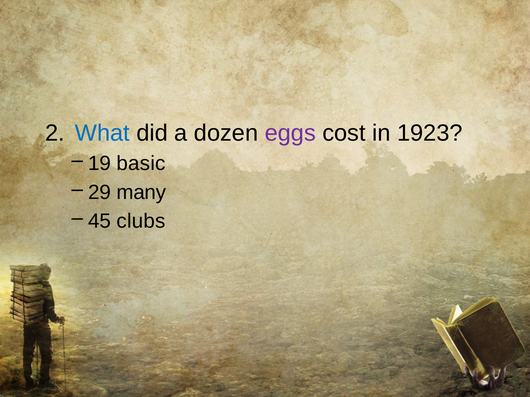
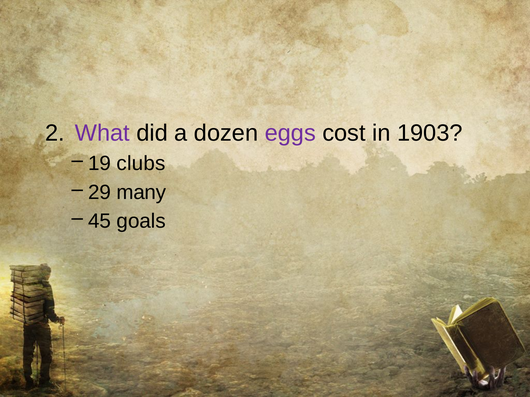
What colour: blue -> purple (102, 133)
1923: 1923 -> 1903 (430, 133)
basic: basic -> clubs (141, 164)
clubs: clubs -> goals (141, 221)
